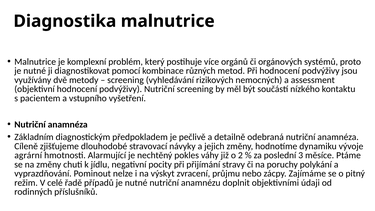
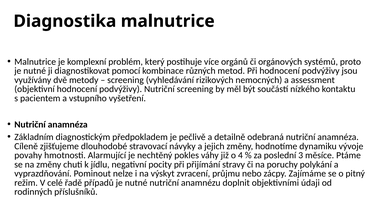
agrární: agrární -> povahy (28, 155)
2: 2 -> 4 (240, 155)
